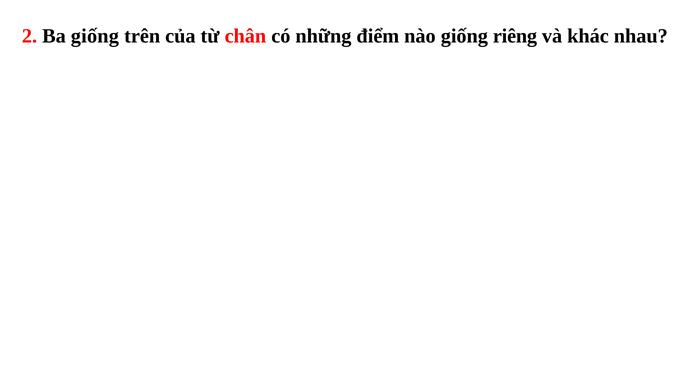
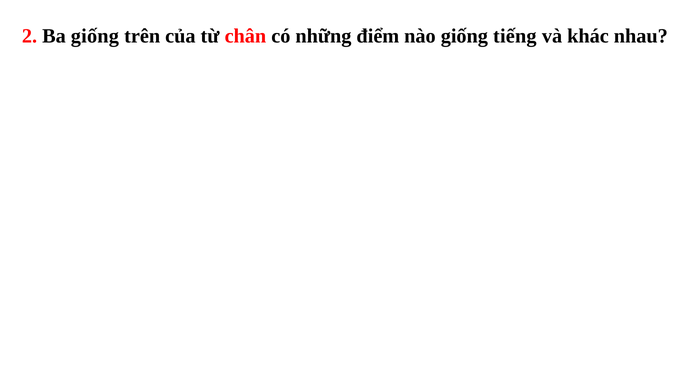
riêng: riêng -> tiếng (515, 36)
